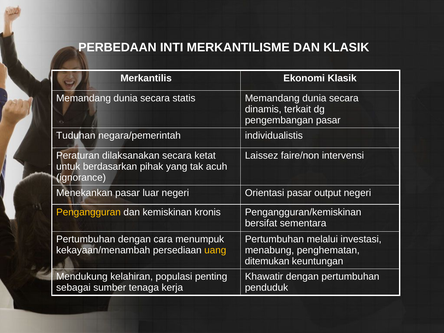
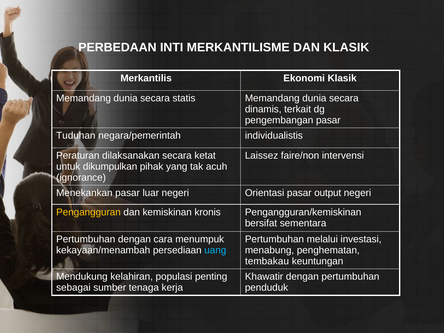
berdasarkan: berdasarkan -> dikumpulkan (110, 167)
uang colour: yellow -> light blue (215, 250)
ditemukan: ditemukan -> tembakau (267, 261)
